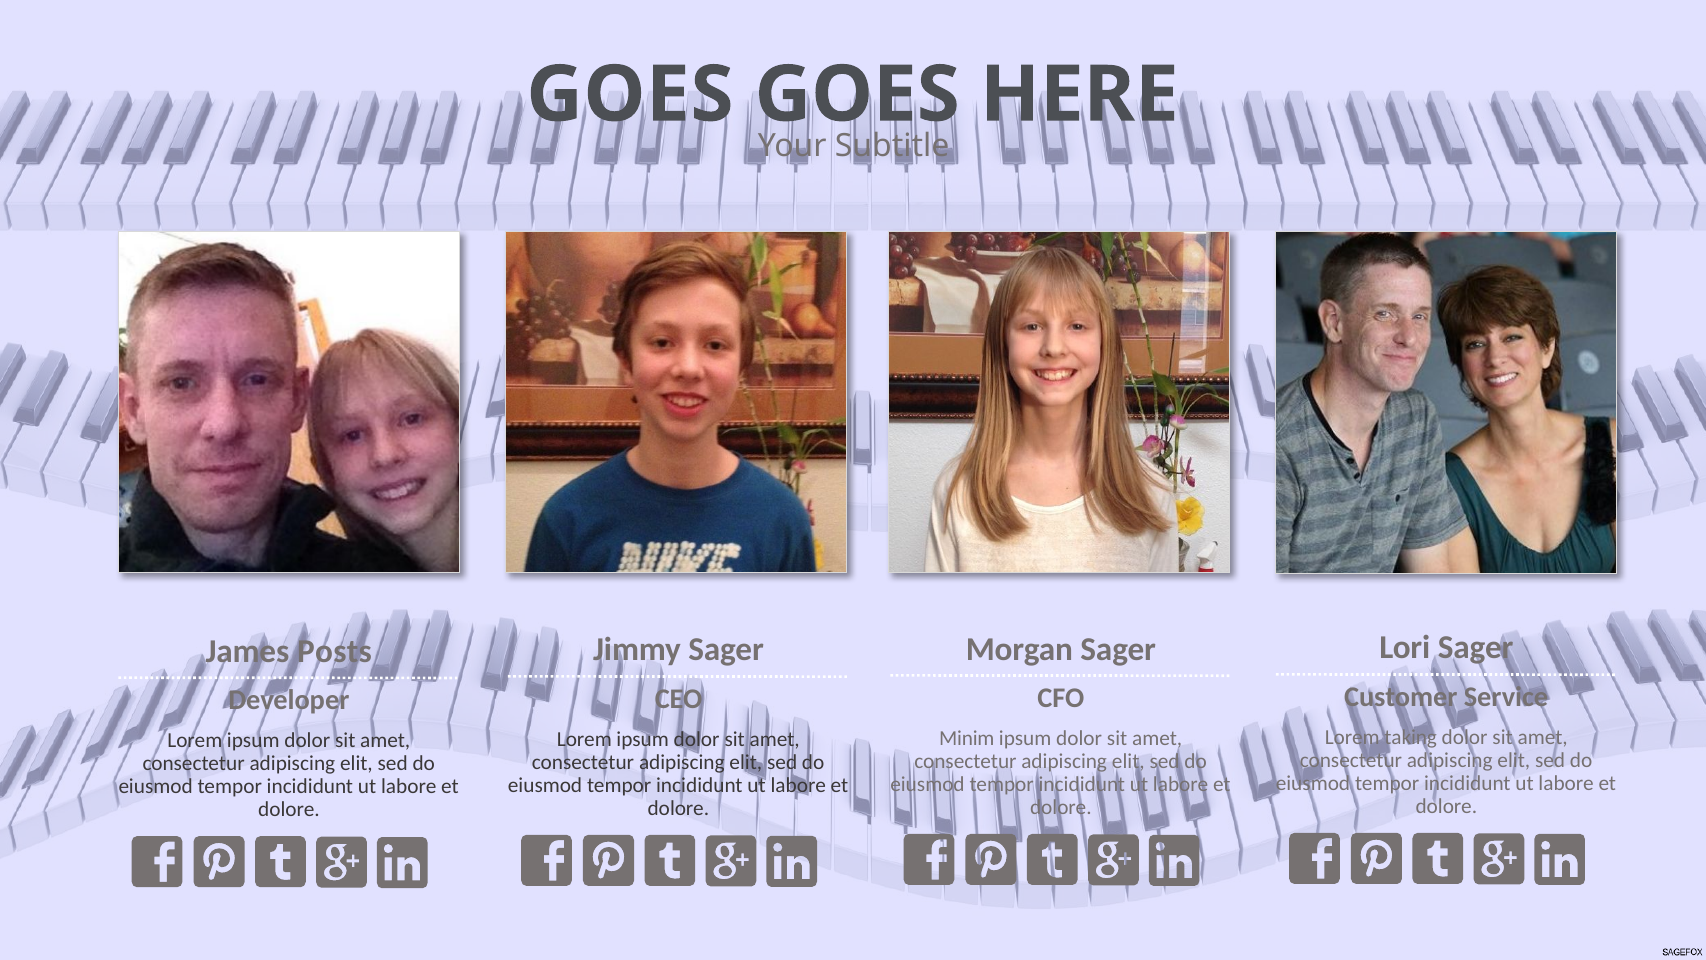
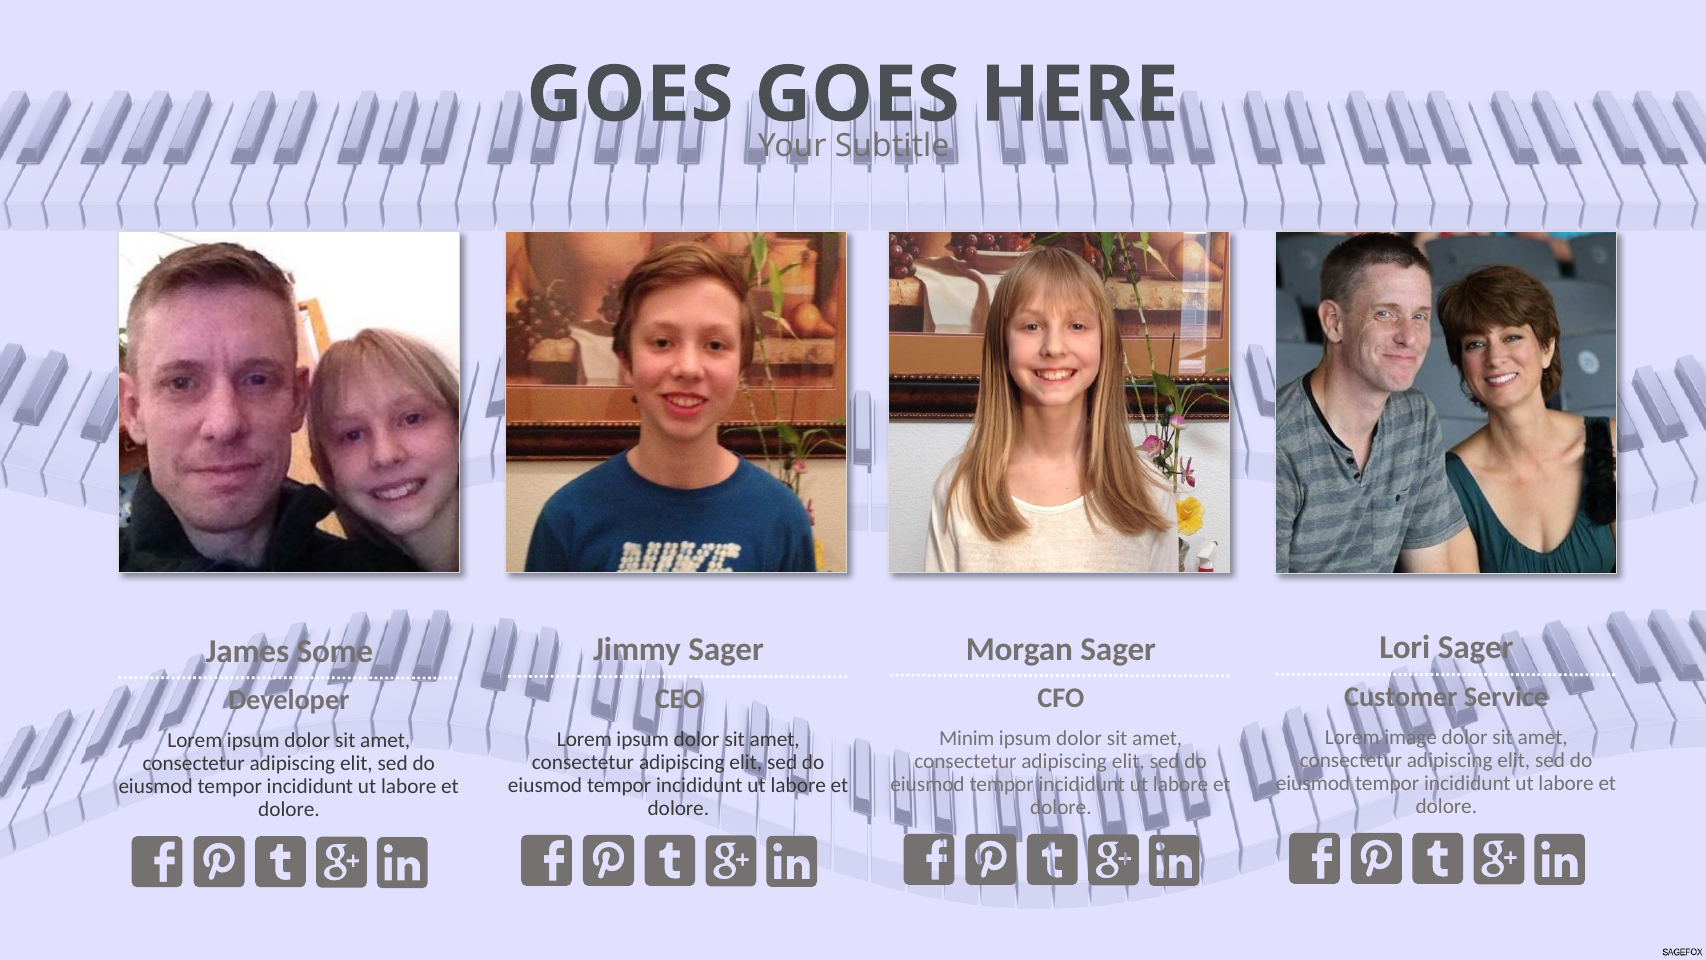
Posts: Posts -> Some (335, 651)
taking: taking -> image (1411, 737)
